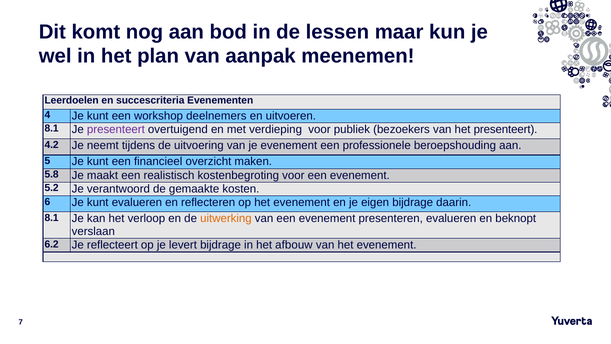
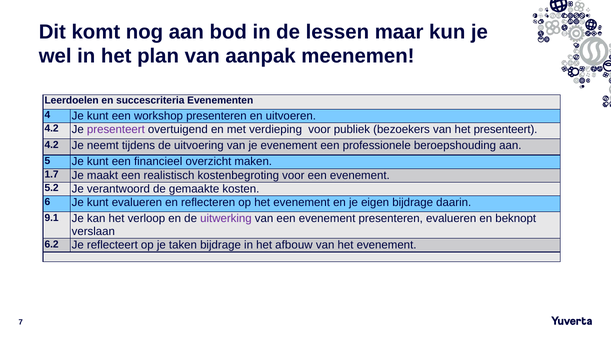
workshop deelnemers: deelnemers -> presenteren (216, 116)
8.1: 8.1 -> 4.2 (52, 128)
5.8: 5.8 -> 1.7 (52, 174)
8.1: 8.1 -> 9.1 (52, 218)
uitwerking colour: orange -> purple (226, 218)
levert: levert -> taken (183, 245)
